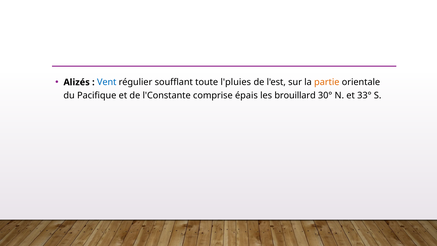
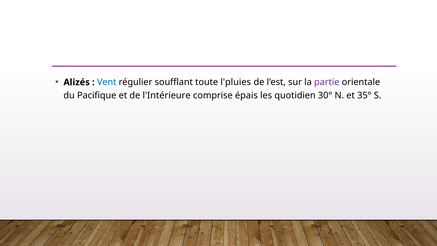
partie colour: orange -> purple (327, 82)
l'Constante: l'Constante -> l'Intérieure (167, 95)
brouillard: brouillard -> quotidien (295, 95)
33°: 33° -> 35° (364, 95)
